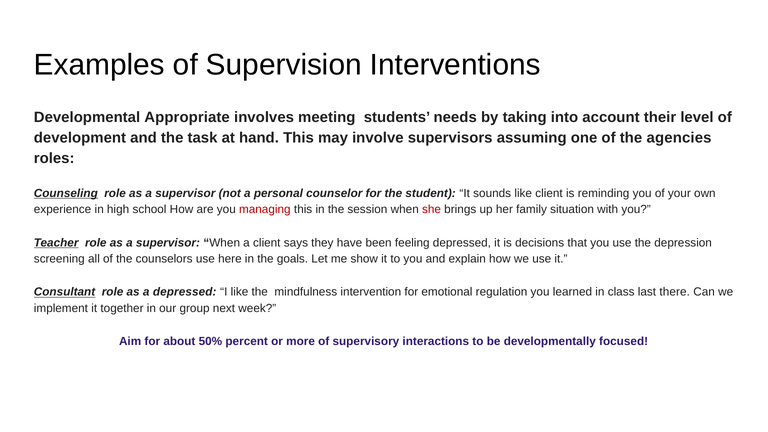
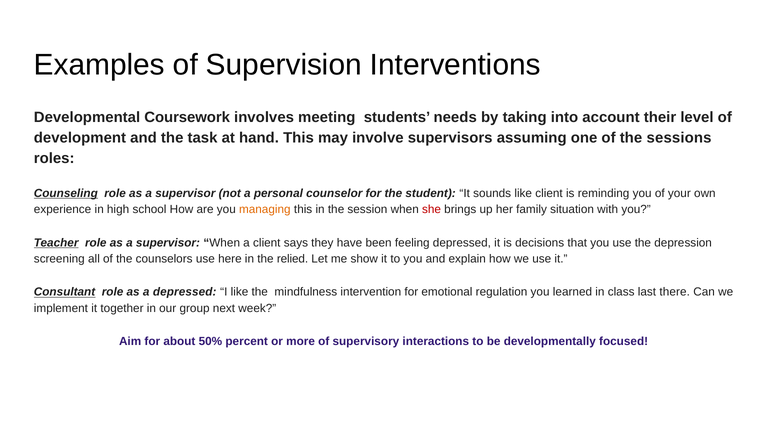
Appropriate: Appropriate -> Coursework (187, 117)
agencies: agencies -> sessions (679, 138)
managing colour: red -> orange (265, 209)
goals: goals -> relied (293, 259)
